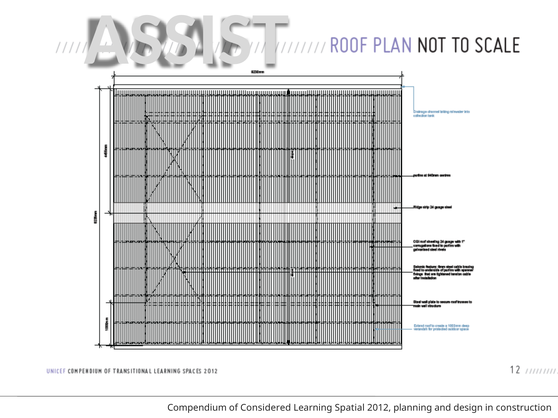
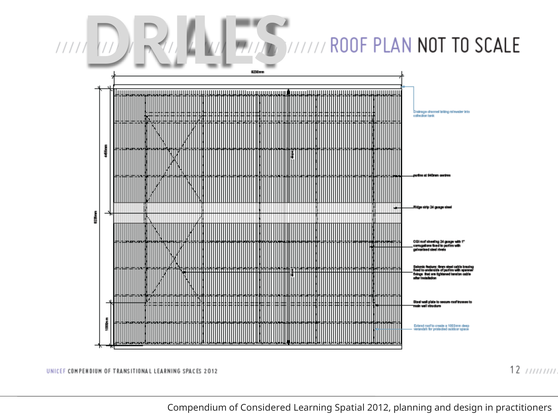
ASSIST: ASSIST -> DRILLS (186, 40)
construction: construction -> practitioners (524, 408)
